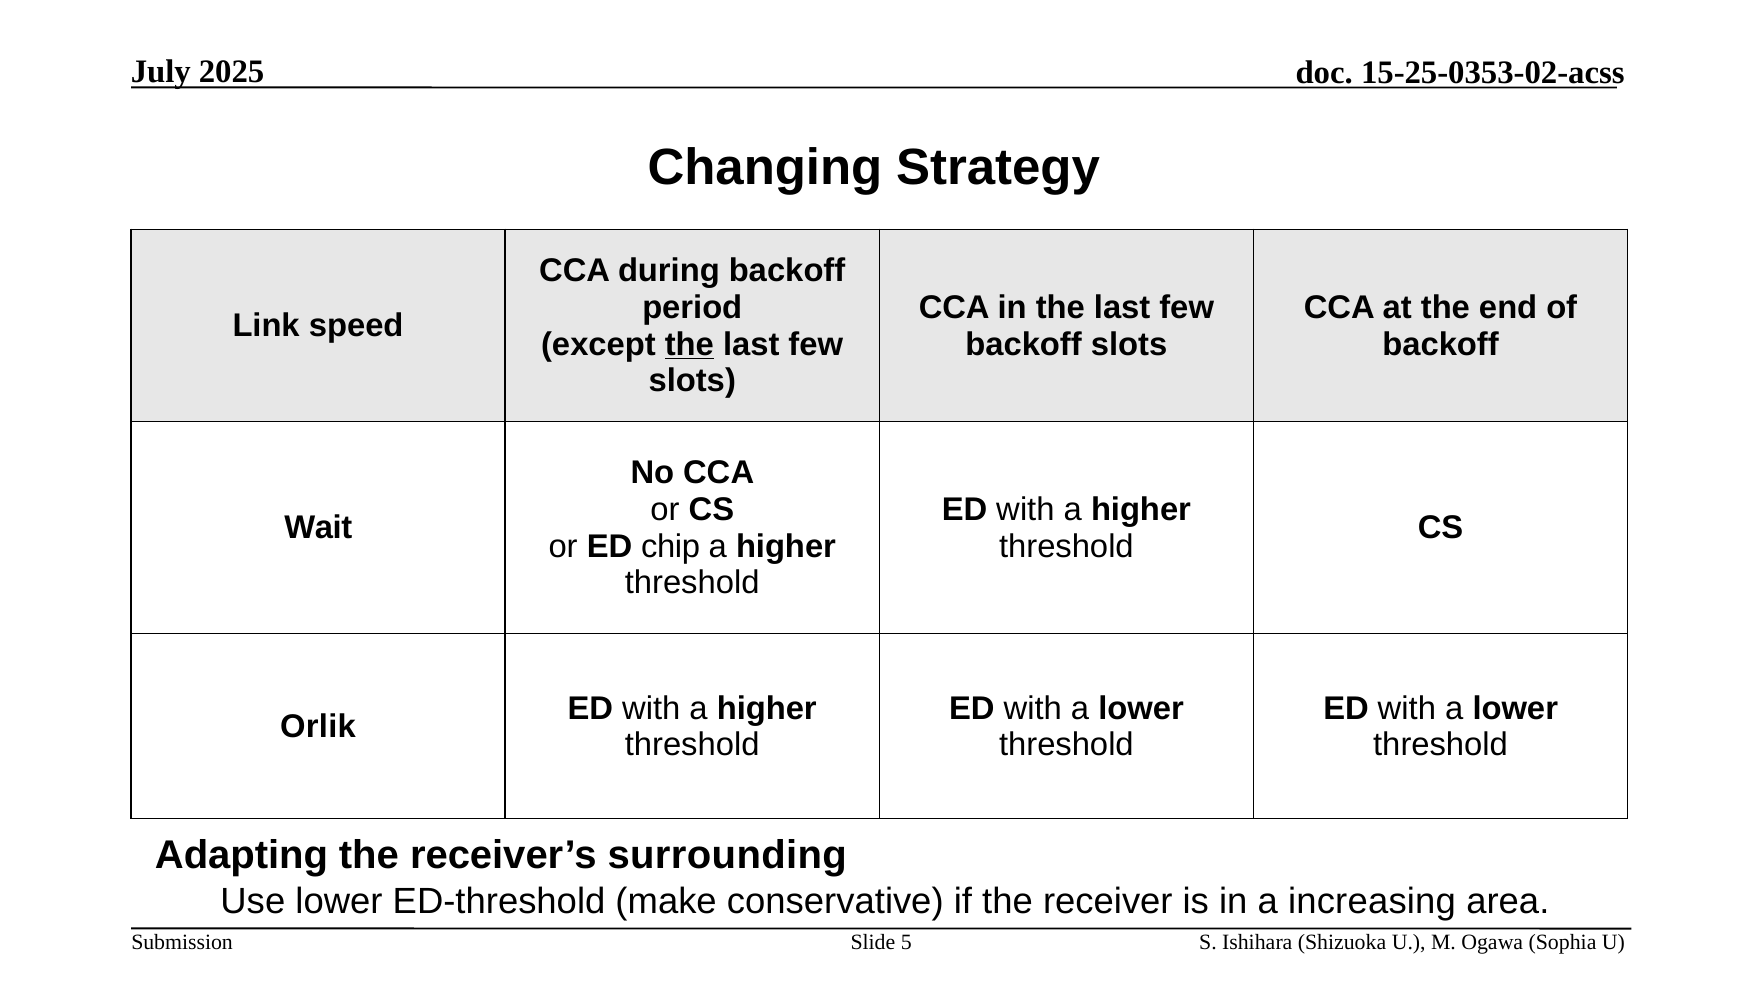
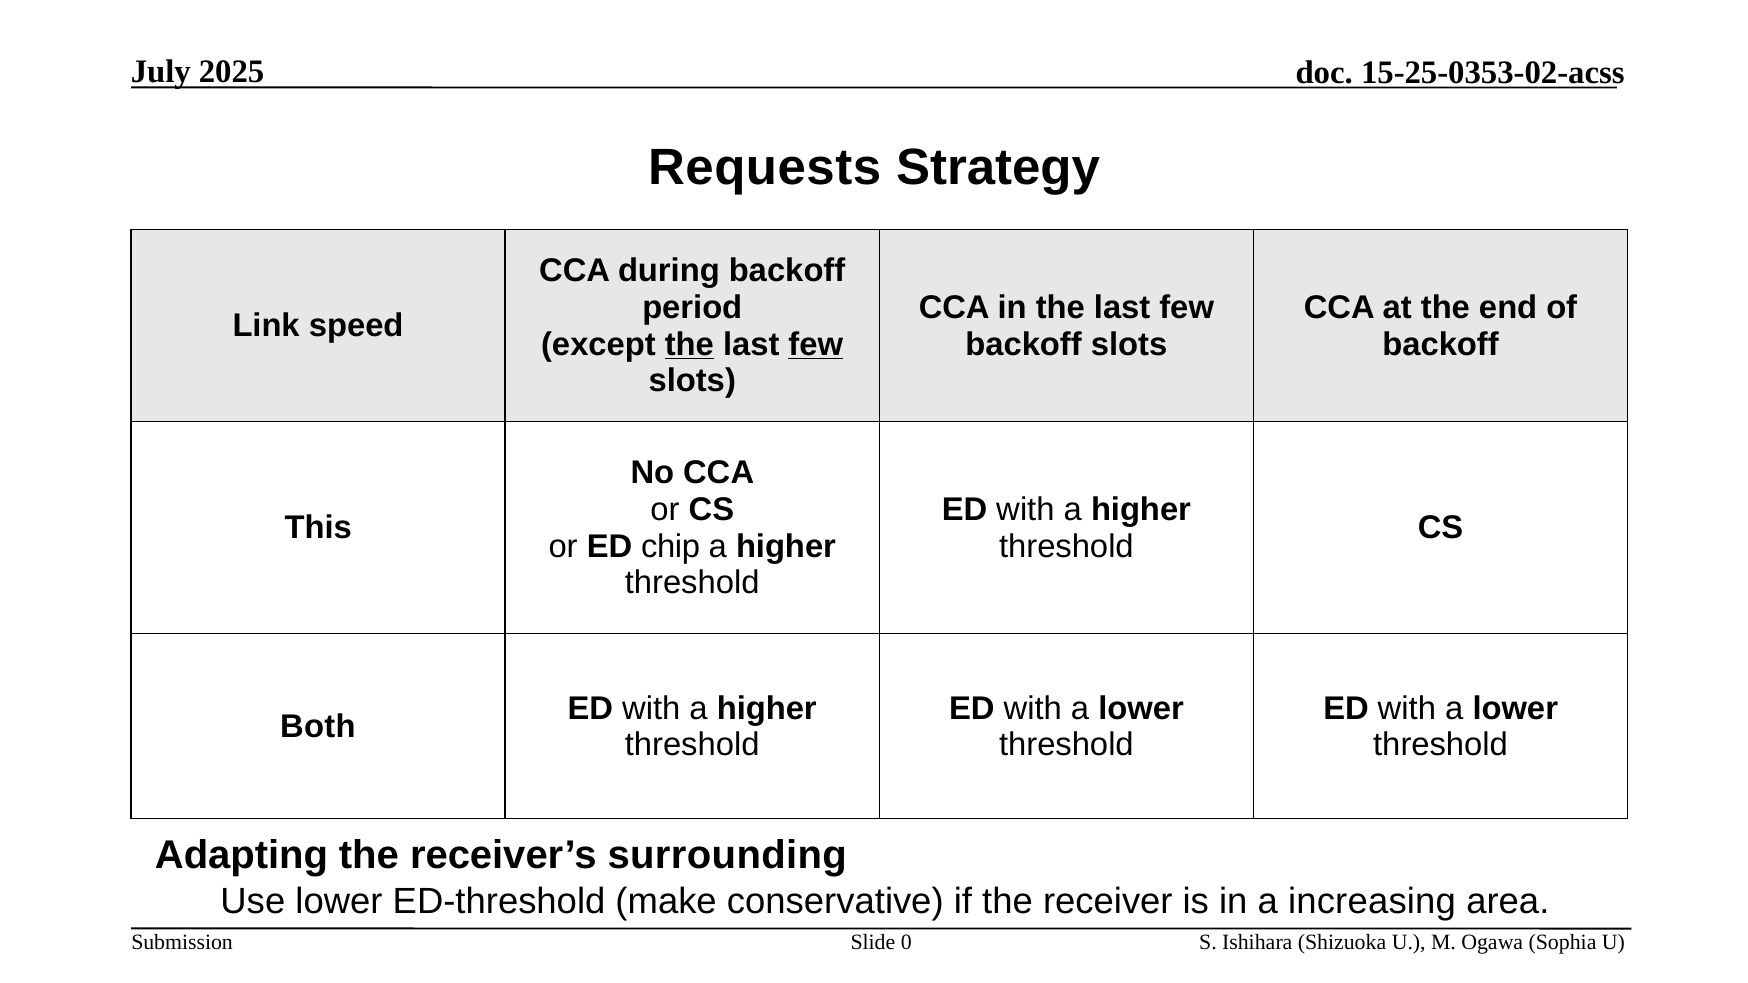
Changing: Changing -> Requests (765, 167)
few underline: none -> present (816, 344)
Wait: Wait -> This (318, 528)
Orlik: Orlik -> Both (318, 727)
5: 5 -> 0 (906, 943)
